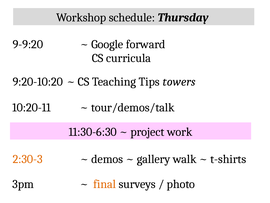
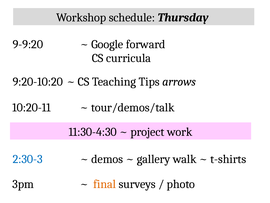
towers: towers -> arrows (179, 82)
11:30-6:30: 11:30-6:30 -> 11:30-4:30 (93, 132)
2:30-3 colour: orange -> blue (28, 159)
